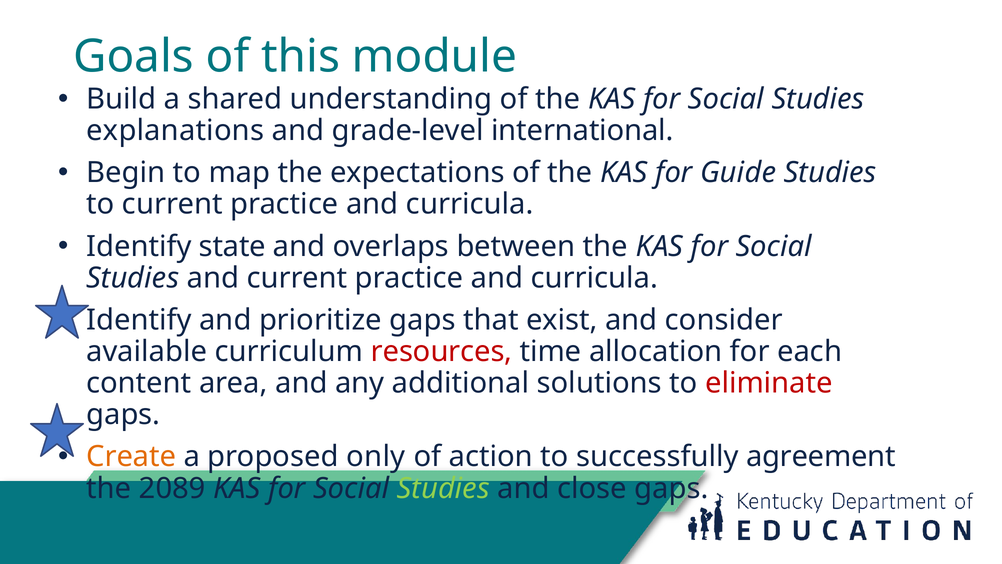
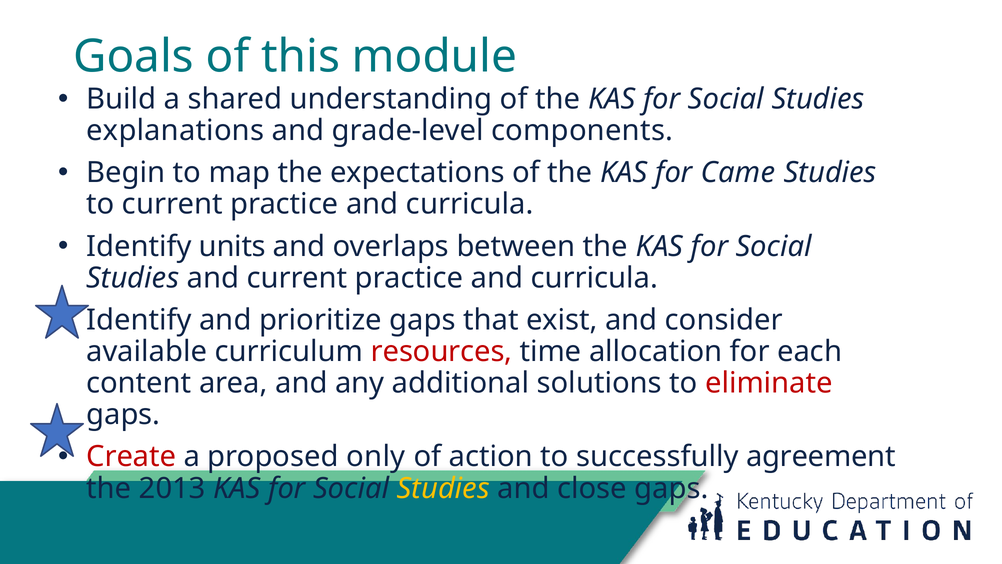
international: international -> components (582, 131)
Guide: Guide -> Came (738, 173)
state: state -> units (232, 246)
Create colour: orange -> red (131, 457)
2089: 2089 -> 2013 (172, 488)
Studies colour: light green -> yellow (443, 488)
